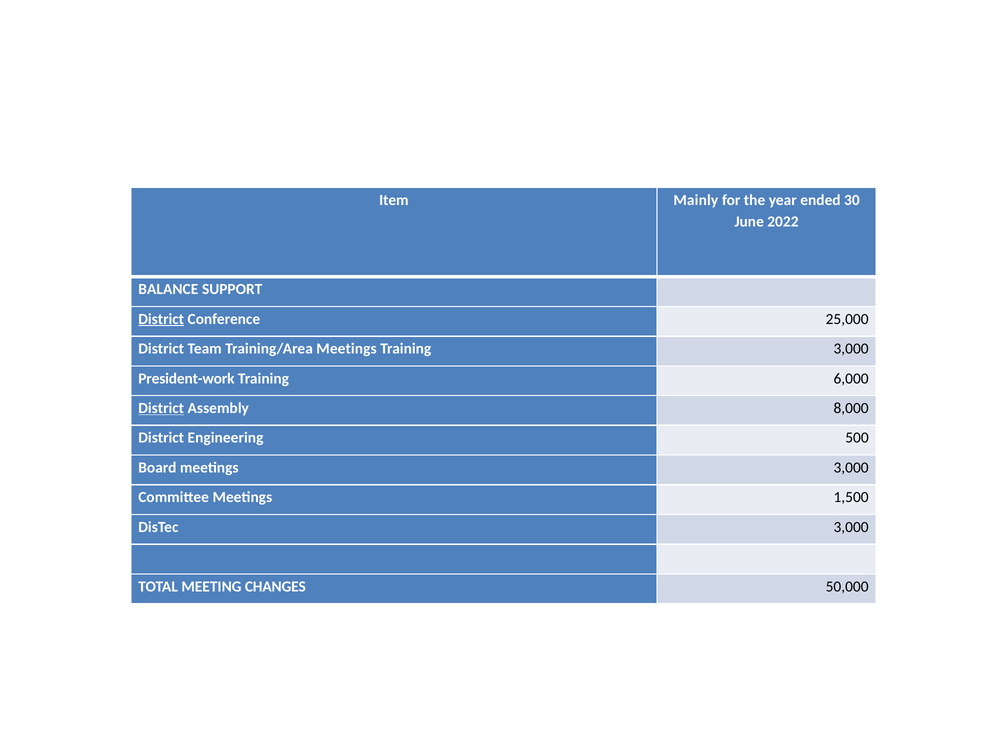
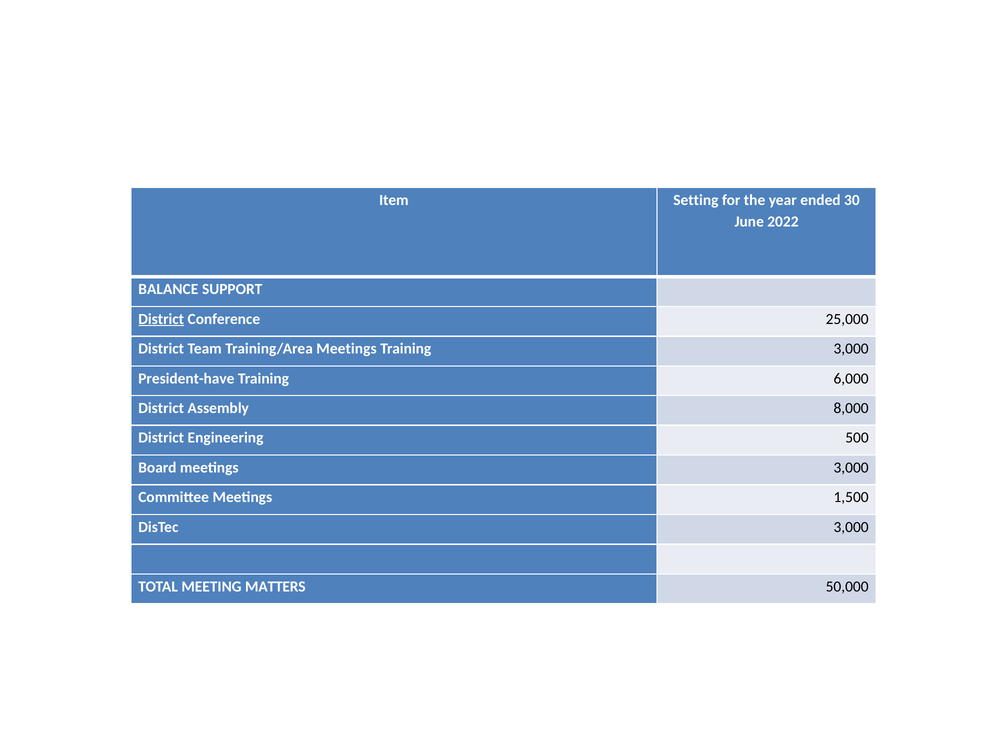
Mainly: Mainly -> Setting (696, 200)
President-work: President-work -> President-have (186, 378)
District underline: present -> none (161, 408)
CHANGES: CHANGES -> MATTERS (275, 586)
